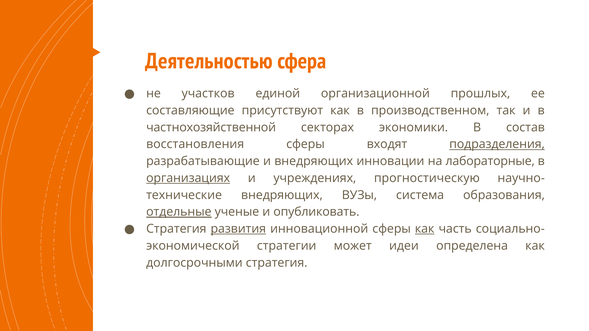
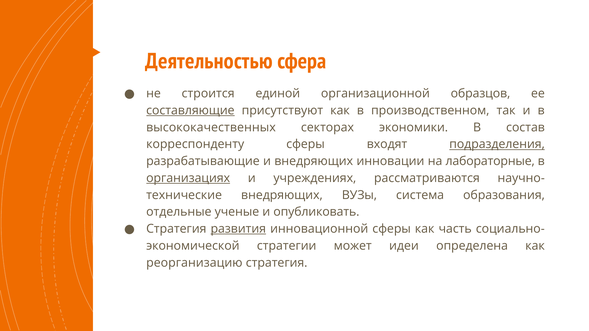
участков: участков -> строится (208, 94)
прошлых: прошлых -> образцов (480, 94)
составляющие underline: none -> present (190, 111)
частнохозяйственной: частнохозяйственной -> высококачественных (211, 127)
восстановления: восстановления -> корреспонденту (195, 144)
прогностическую: прогностическую -> рассматриваются (427, 178)
отдельные underline: present -> none (179, 212)
как underline: present -> none (425, 229)
долгосрочными: долгосрочными -> реорганизацию (194, 263)
